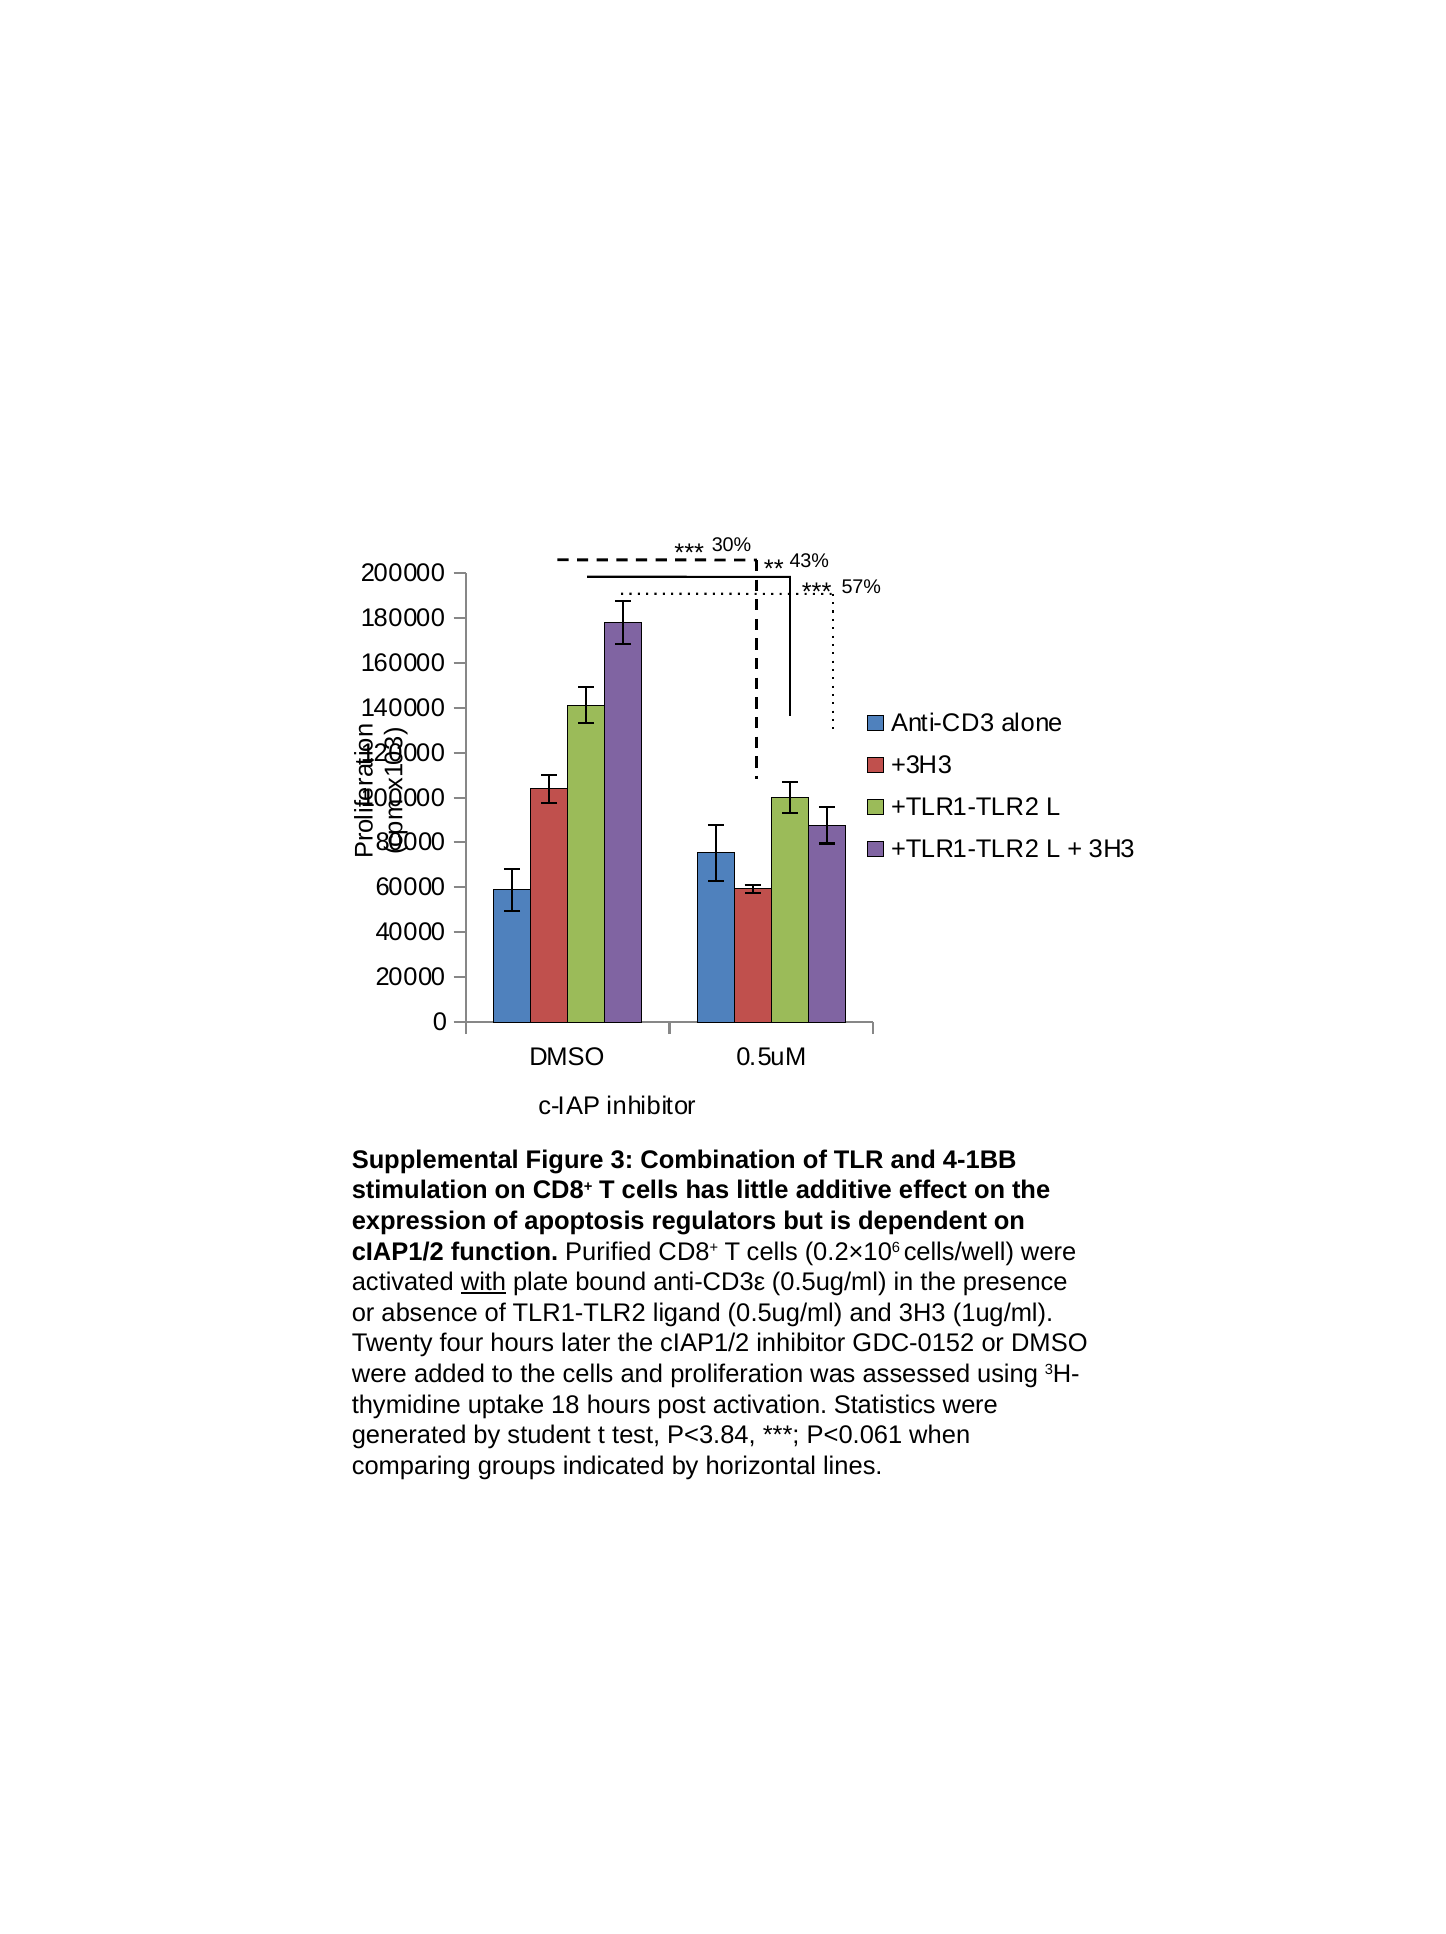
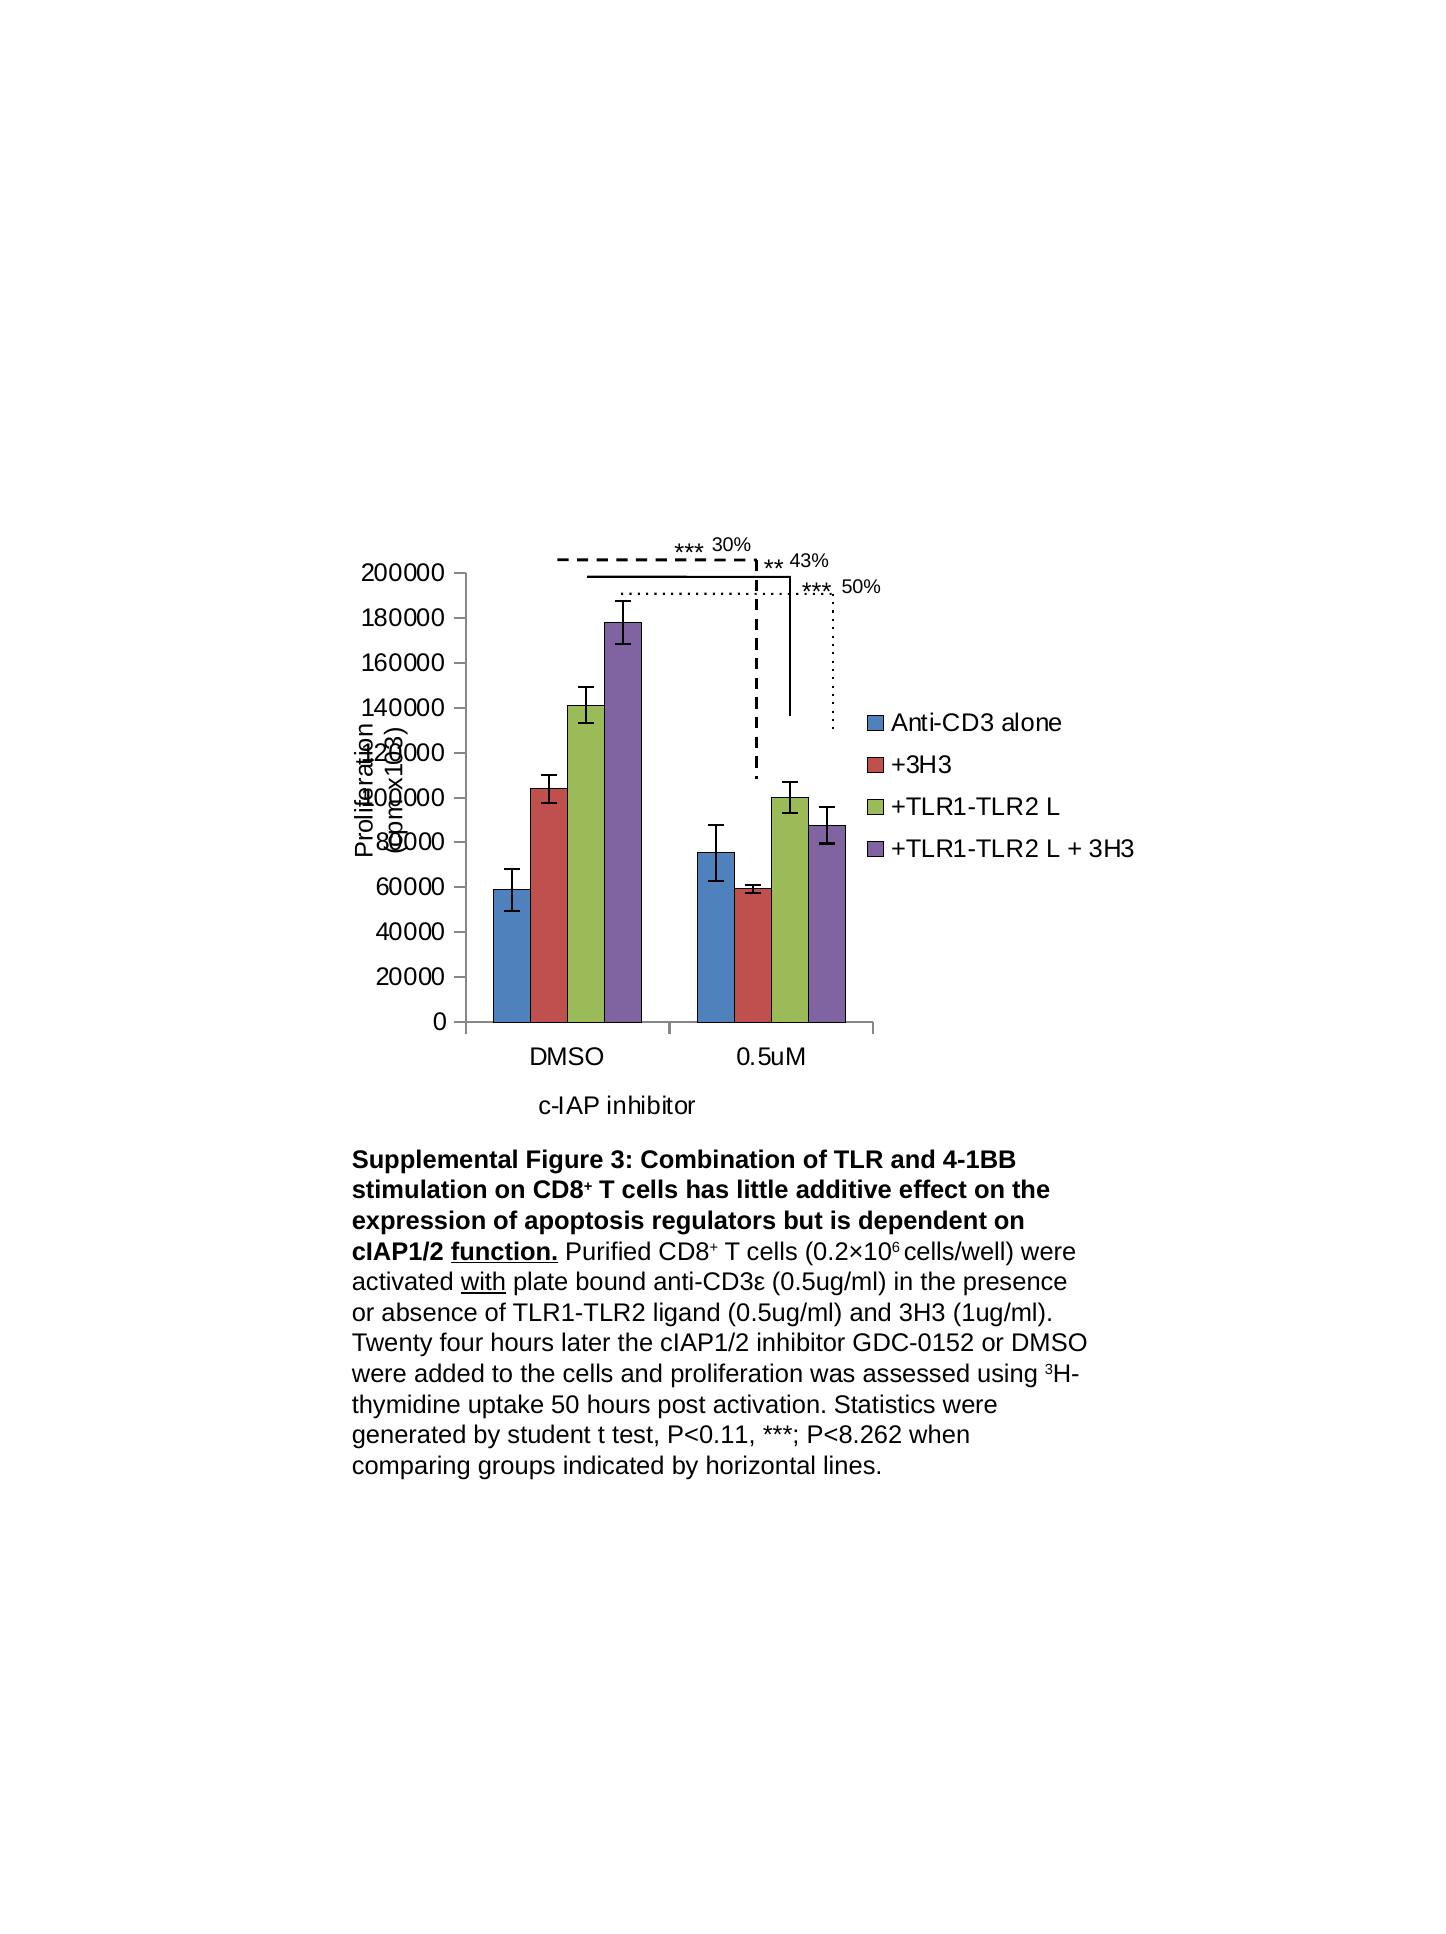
57%: 57% -> 50% (861, 587)
function underline: none -> present (505, 1252)
18: 18 -> 50 (565, 1405)
P<3.84: P<3.84 -> P<0.11 (711, 1436)
P<0.061: P<0.061 -> P<8.262 (854, 1436)
